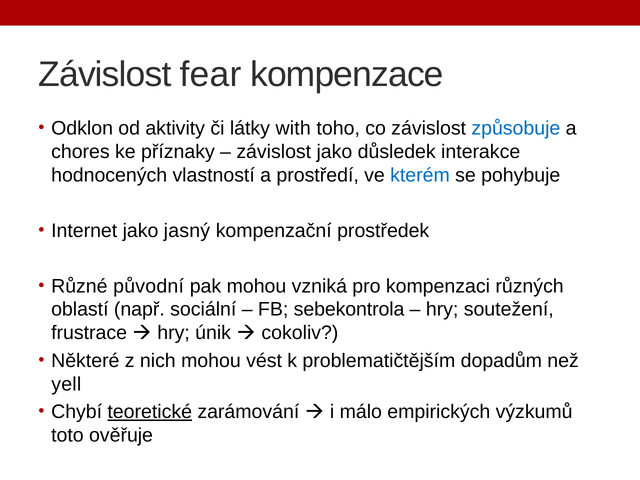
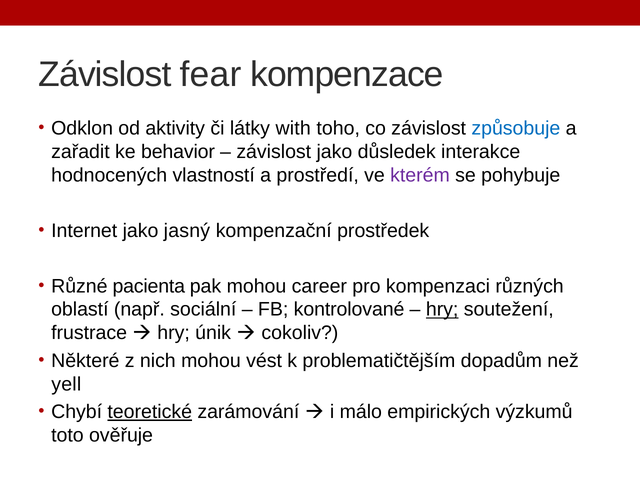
chores: chores -> zařadit (80, 152)
příznaky: příznaky -> behavior (178, 152)
kterém colour: blue -> purple (420, 175)
původní: původní -> pacienta (149, 286)
vzniká: vzniká -> career (319, 286)
sebekontrola: sebekontrola -> kontrolované (349, 310)
hry underline: none -> present (442, 310)
